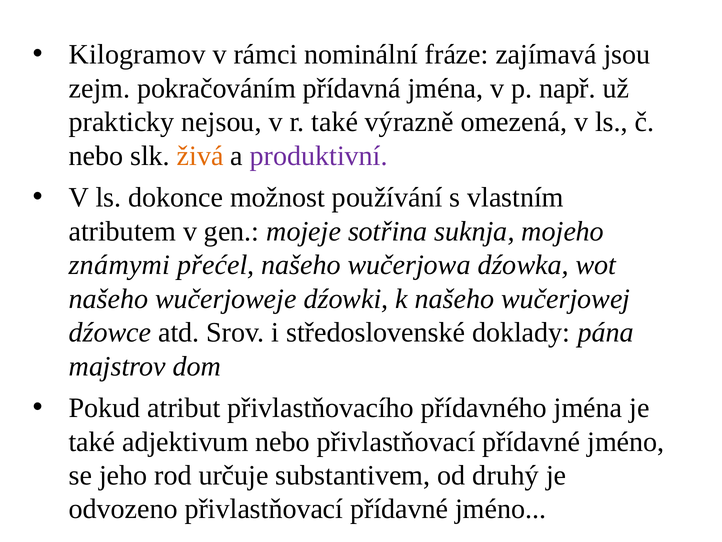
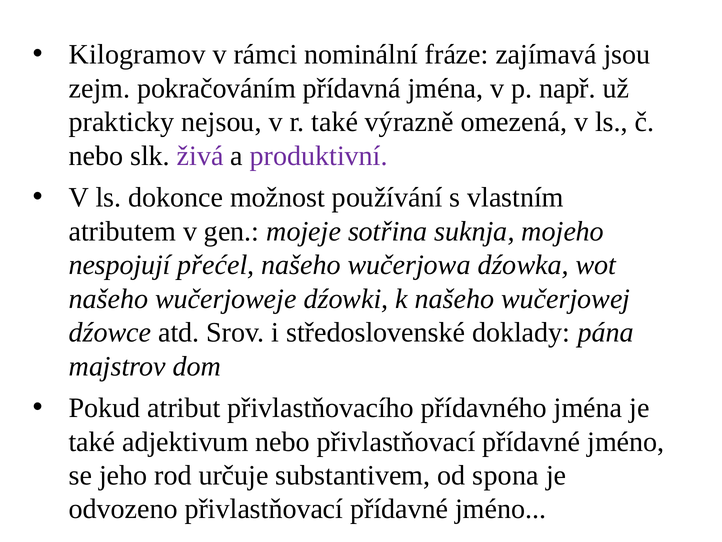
živá colour: orange -> purple (200, 156)
známymi: známymi -> nespojují (120, 265)
druhý: druhý -> spona (506, 475)
